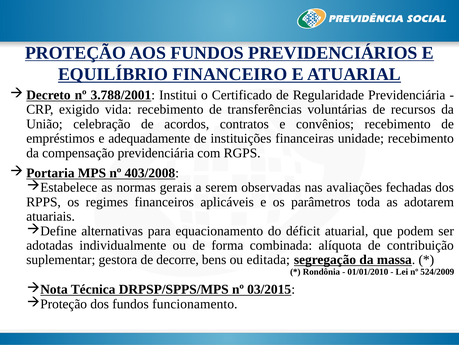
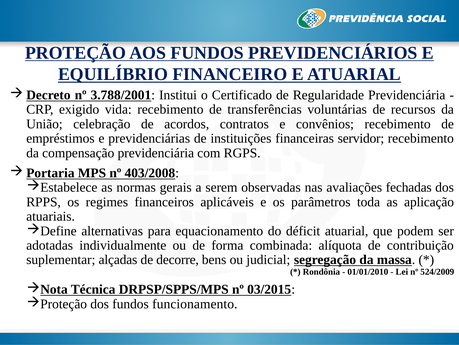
adequadamente: adequadamente -> previdenciárias (149, 138)
unidade: unidade -> servidor (361, 138)
adotarem: adotarem -> aplicação (429, 201)
gestora: gestora -> alçadas (118, 259)
editada: editada -> judicial (268, 259)
